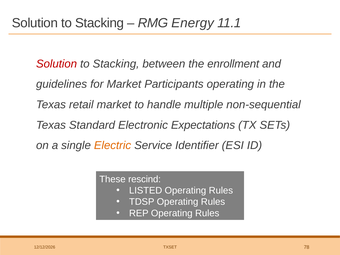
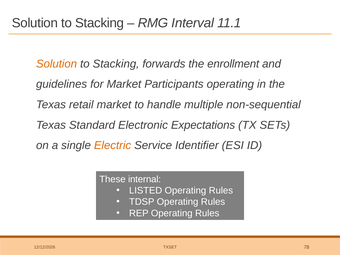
Energy: Energy -> Interval (193, 23)
Solution colour: red -> orange (57, 64)
between: between -> forwards (164, 64)
rescind: rescind -> internal (145, 179)
